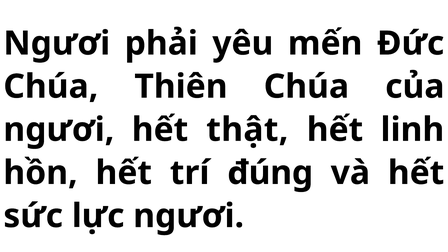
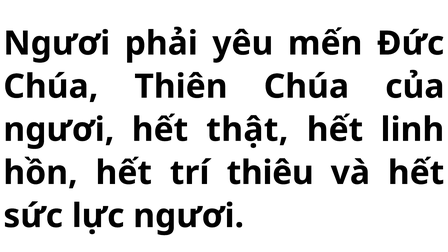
đúng: đúng -> thiêu (270, 173)
